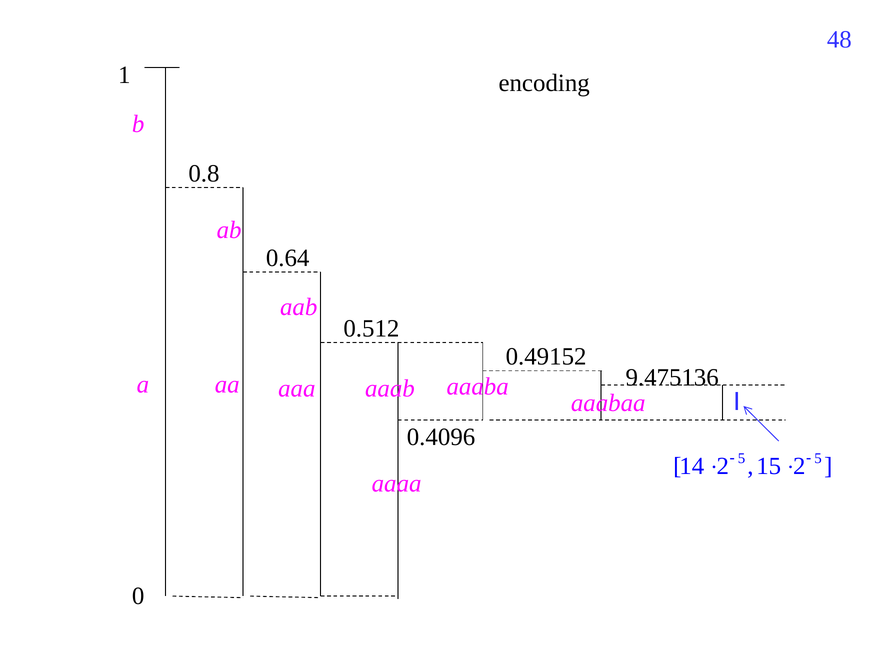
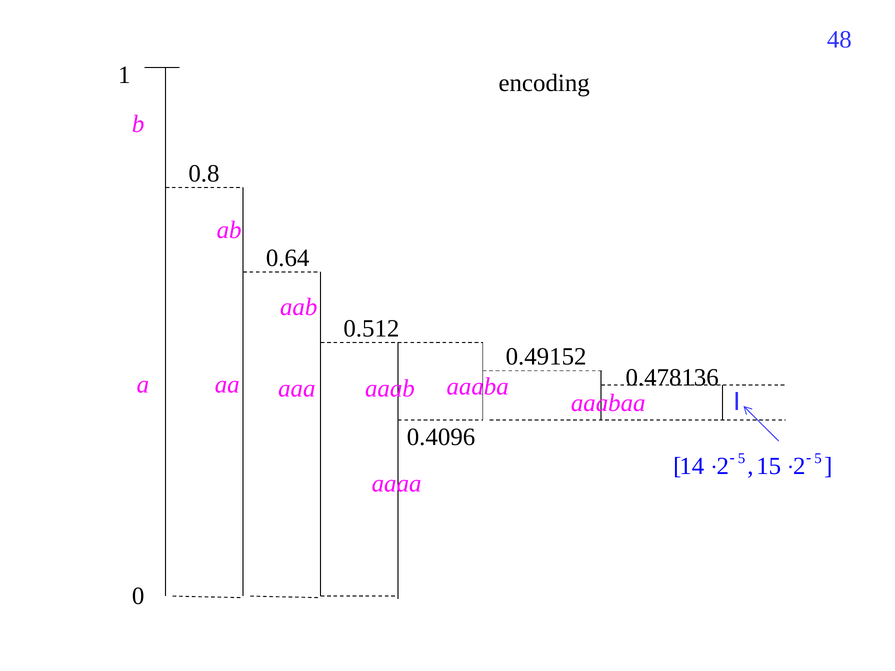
9.475136: 9.475136 -> 0.478136 (672, 378)
